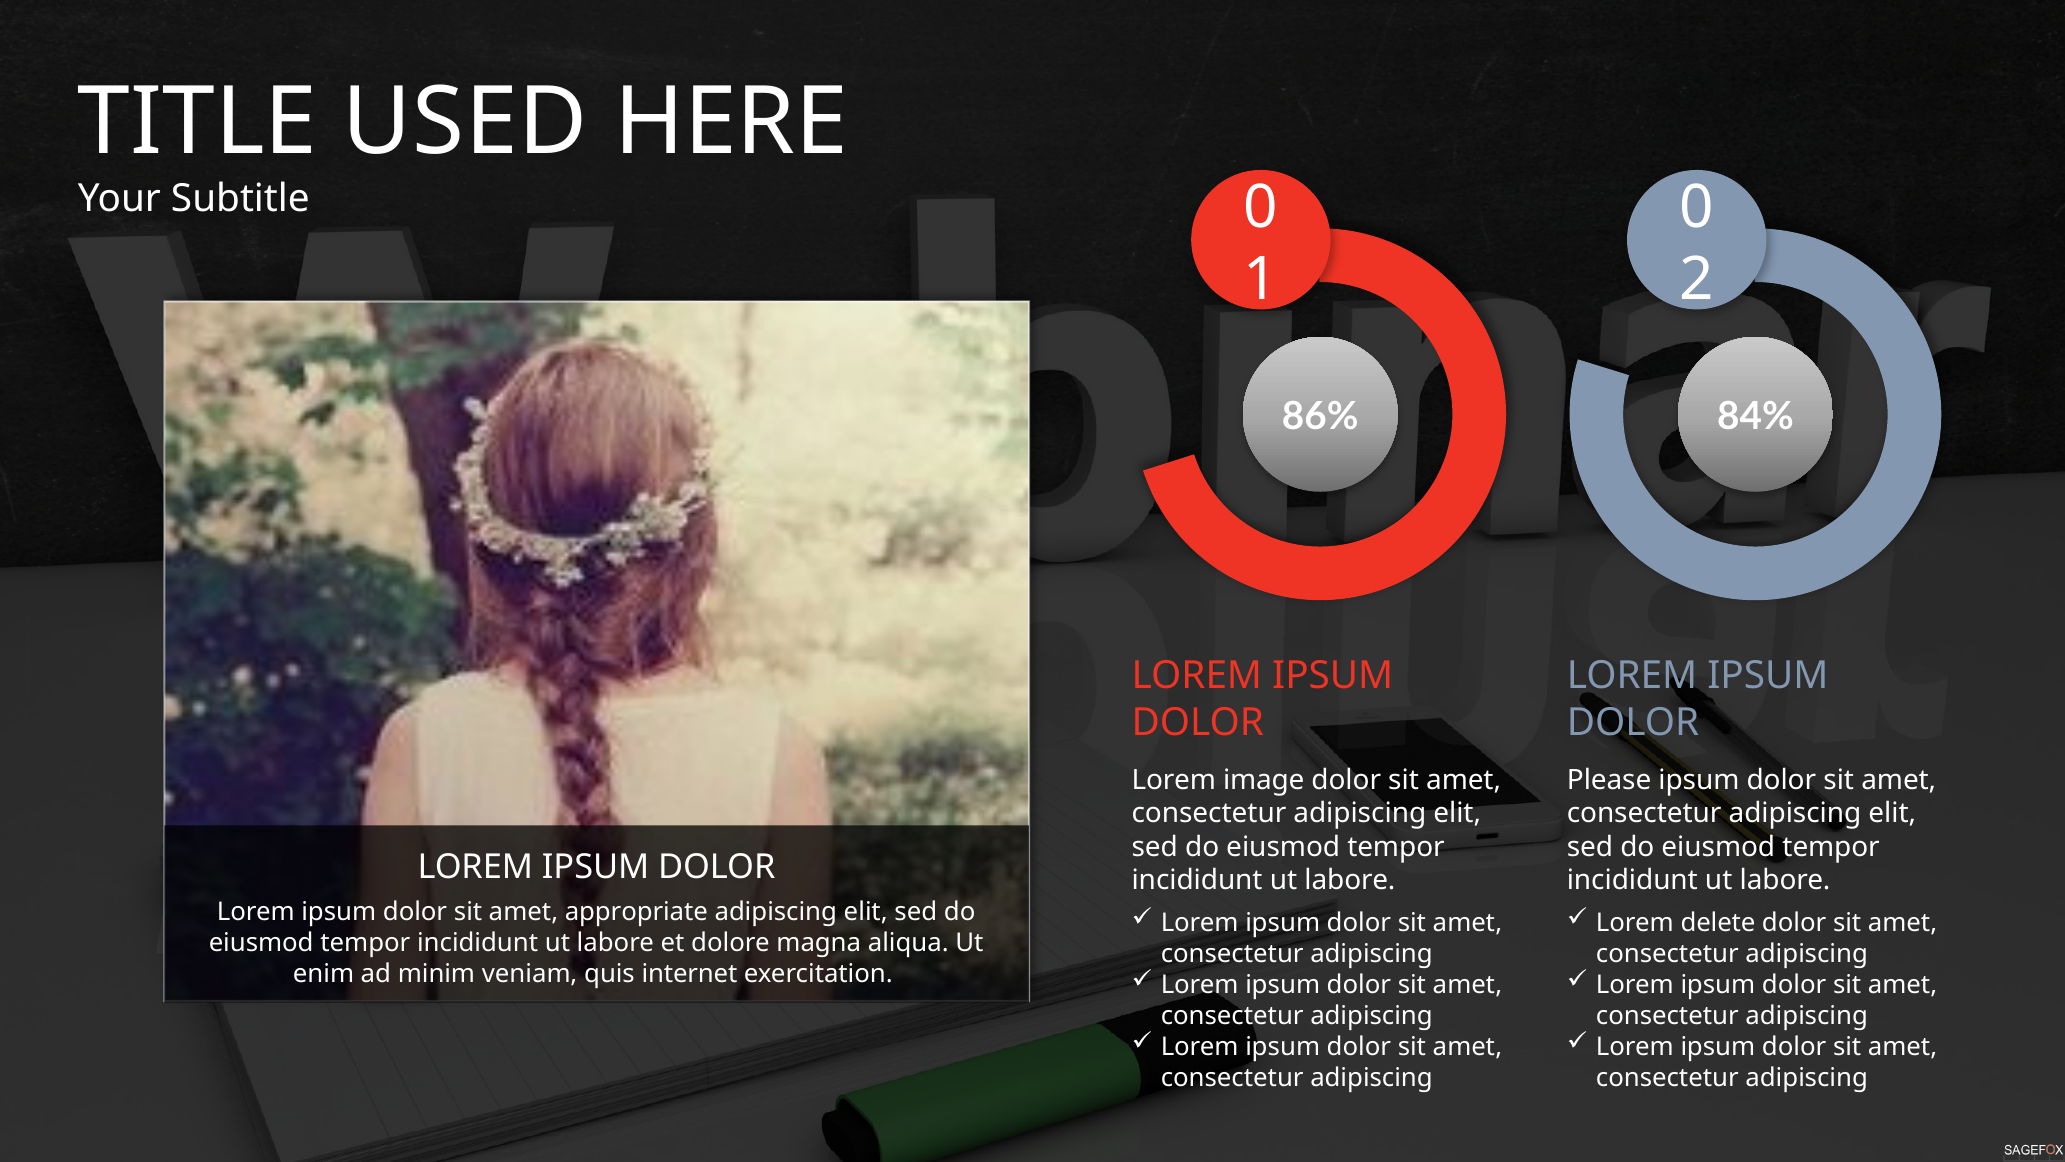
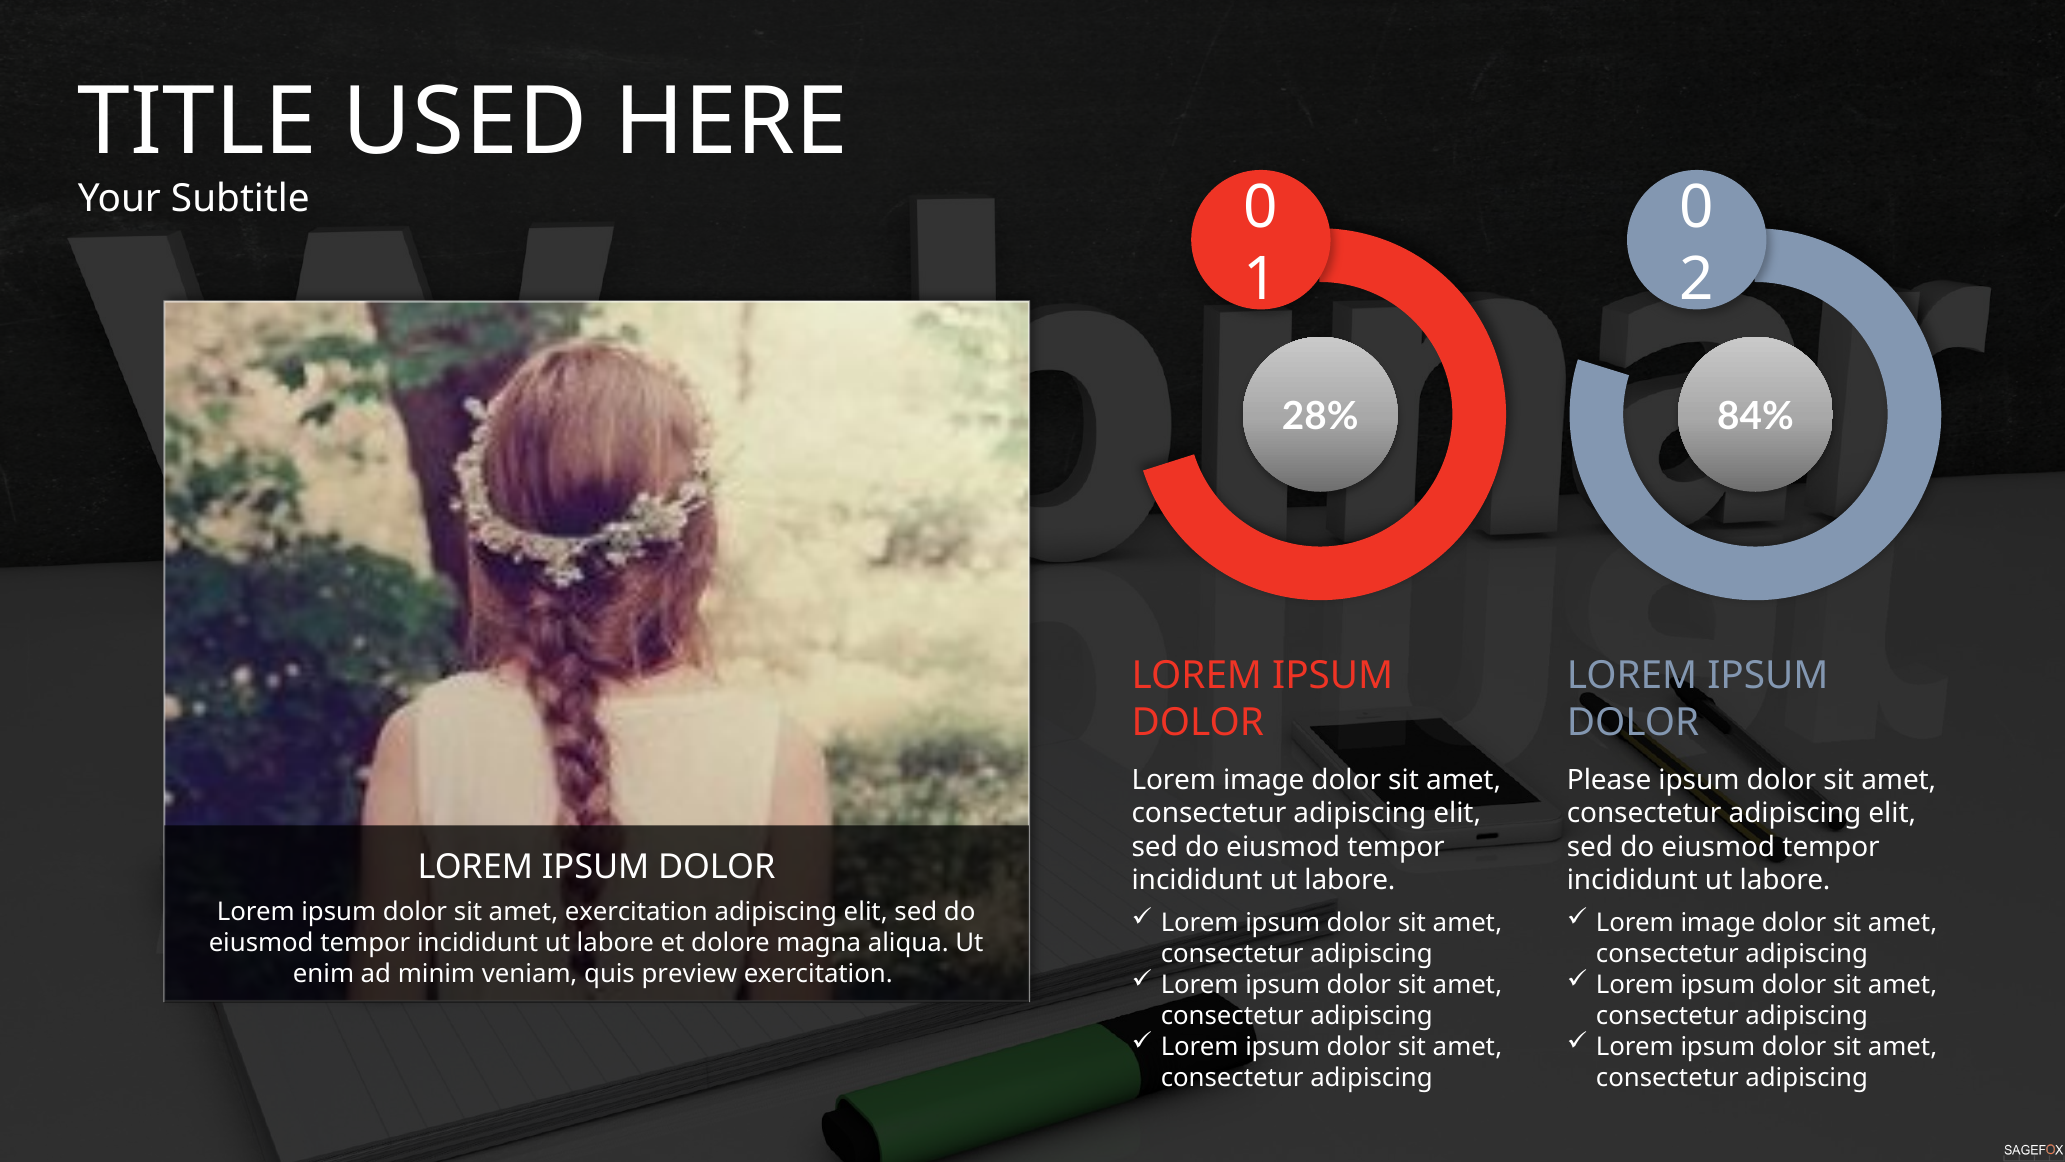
86%: 86% -> 28% (1320, 417)
amet appropriate: appropriate -> exercitation (636, 911)
delete: delete -> image (1718, 923)
internet: internet -> preview (689, 973)
